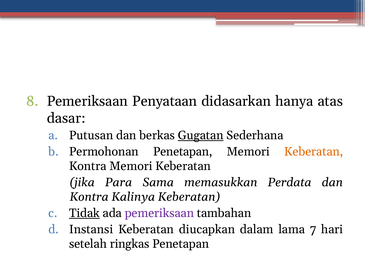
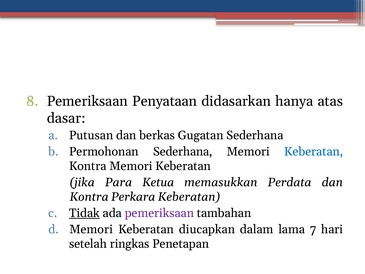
Gugatan underline: present -> none (201, 135)
Permohonan Penetapan: Penetapan -> Sederhana (183, 151)
Keberatan colour: orange -> blue (314, 151)
Sama: Sama -> Ketua (158, 182)
Kalinya: Kalinya -> Perkara (133, 197)
Instansi: Instansi -> Memori (91, 229)
